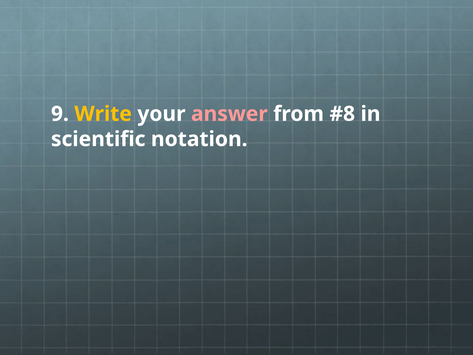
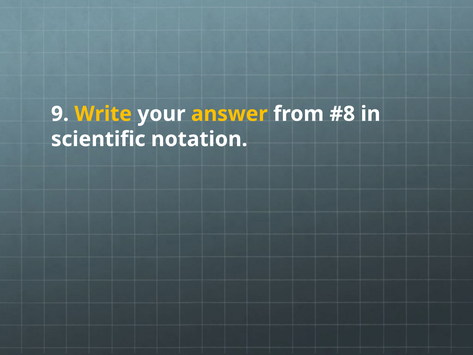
answer colour: pink -> yellow (229, 114)
